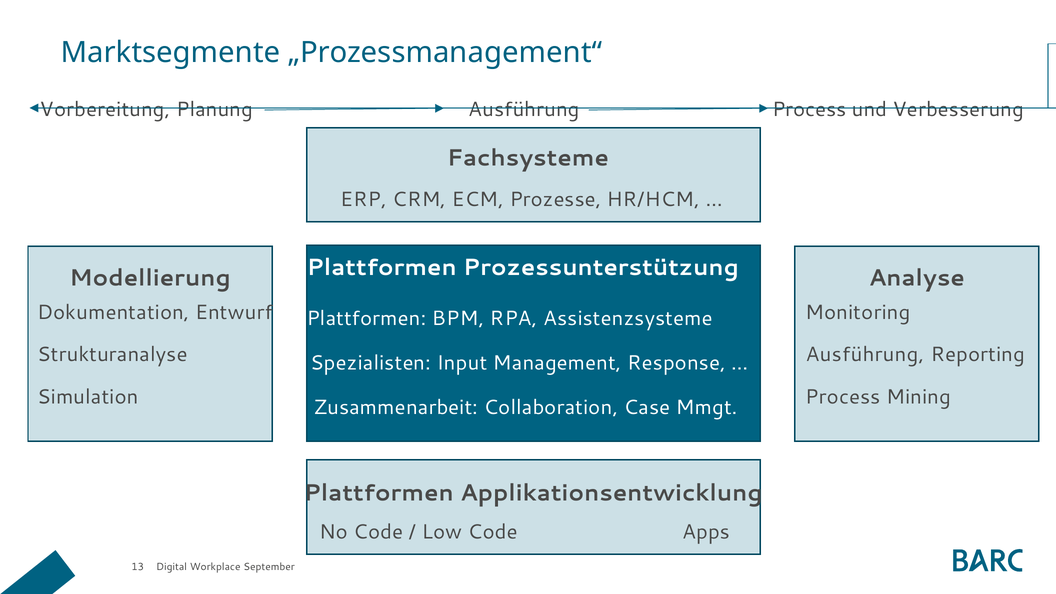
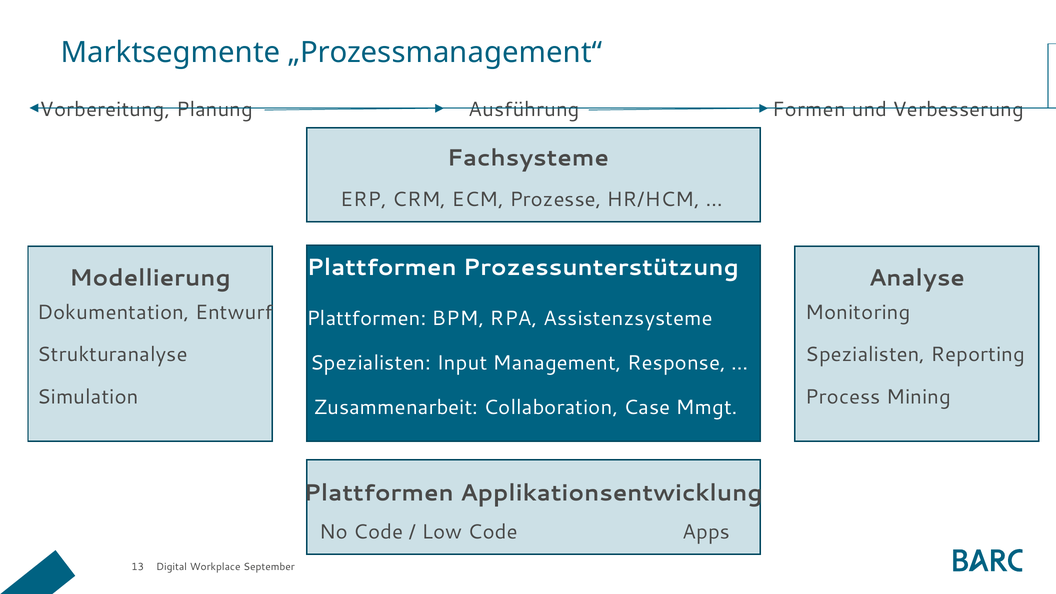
Ausführung Process: Process -> Formen (809, 109)
Ausführung: Ausführung -> Spezialisten (865, 355)
